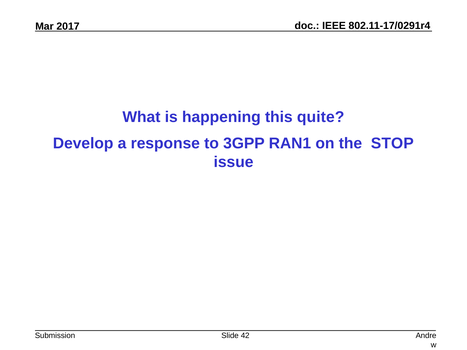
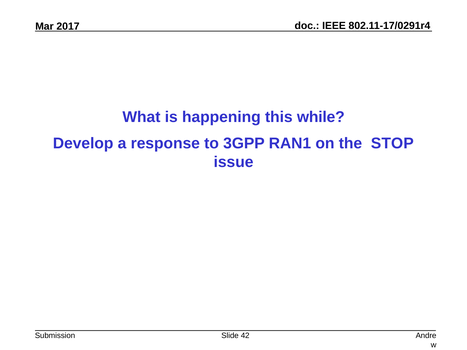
quite: quite -> while (321, 117)
